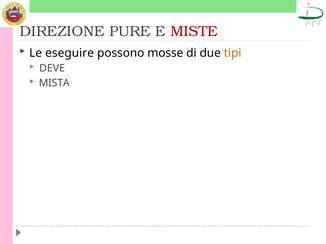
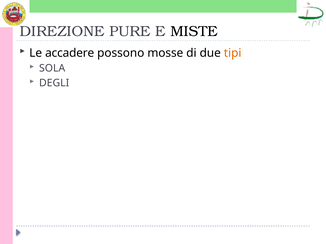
MISTE colour: red -> black (194, 31)
eseguire: eseguire -> accadere (70, 53)
DEVE: DEVE -> SOLA (52, 68)
MISTA: MISTA -> DEGLI (54, 83)
